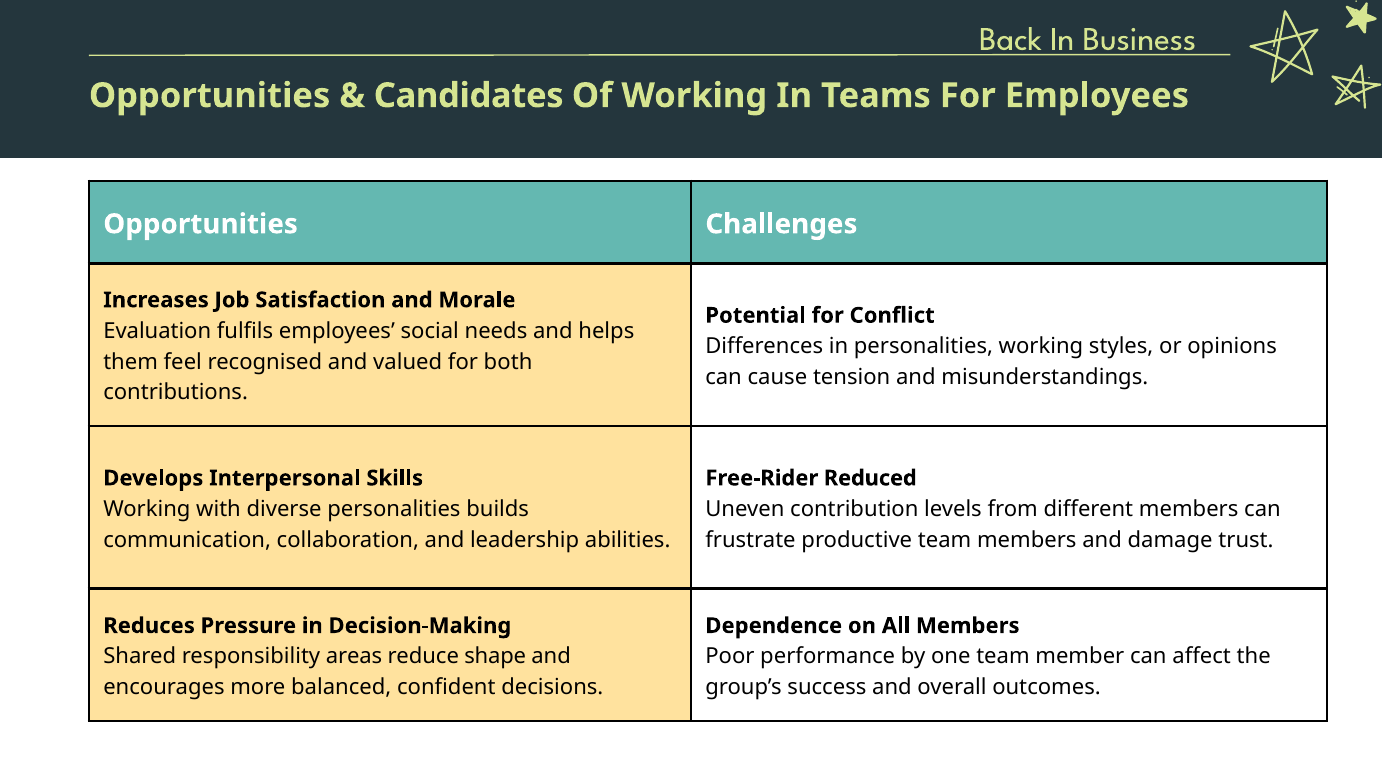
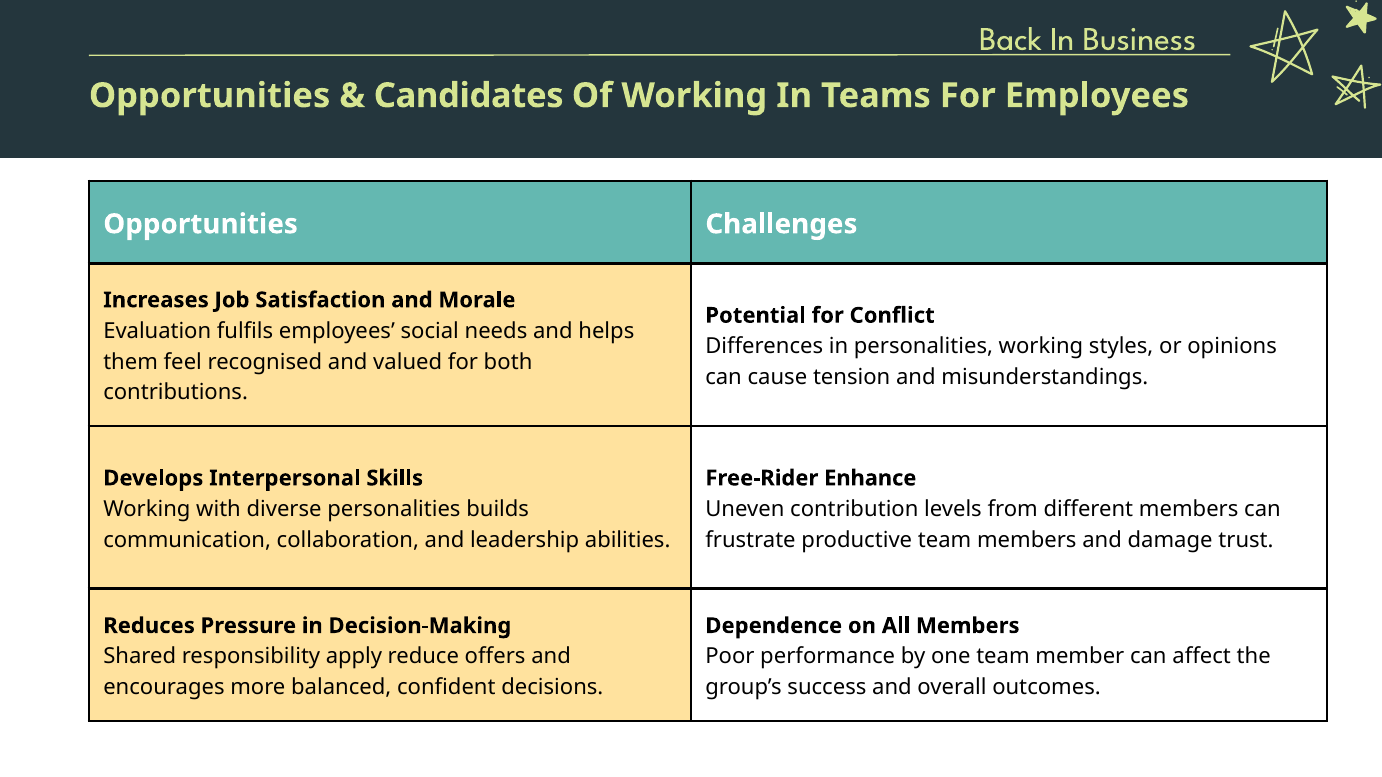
Reduced: Reduced -> Enhance (870, 478)
areas: areas -> apply (354, 657)
shape: shape -> offers (495, 657)
